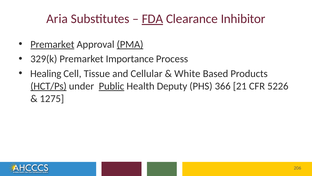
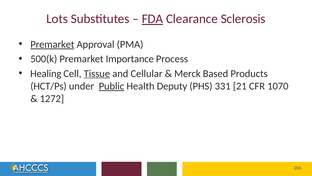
Aria: Aria -> Lots (57, 19)
Inhibitor: Inhibitor -> Sclerosis (243, 19)
PMA underline: present -> none (130, 44)
329(k: 329(k -> 500(k (44, 59)
Tissue underline: none -> present (97, 73)
White: White -> Merck (187, 73)
HCT/Ps underline: present -> none (49, 86)
366: 366 -> 331 (223, 86)
5226: 5226 -> 1070 (278, 86)
1275: 1275 -> 1272 (52, 98)
